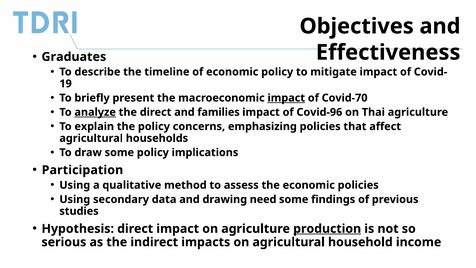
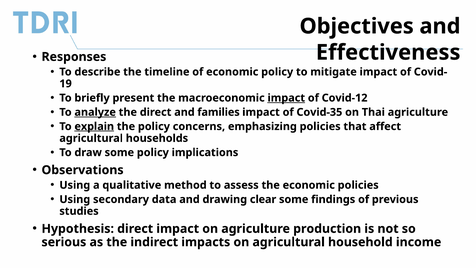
Graduates: Graduates -> Responses (74, 57)
Covid-70: Covid-70 -> Covid-12 (345, 98)
Covid-96: Covid-96 -> Covid-35 (319, 112)
explain underline: none -> present (94, 126)
Participation: Participation -> Observations (83, 170)
need: need -> clear (263, 199)
production underline: present -> none (327, 229)
